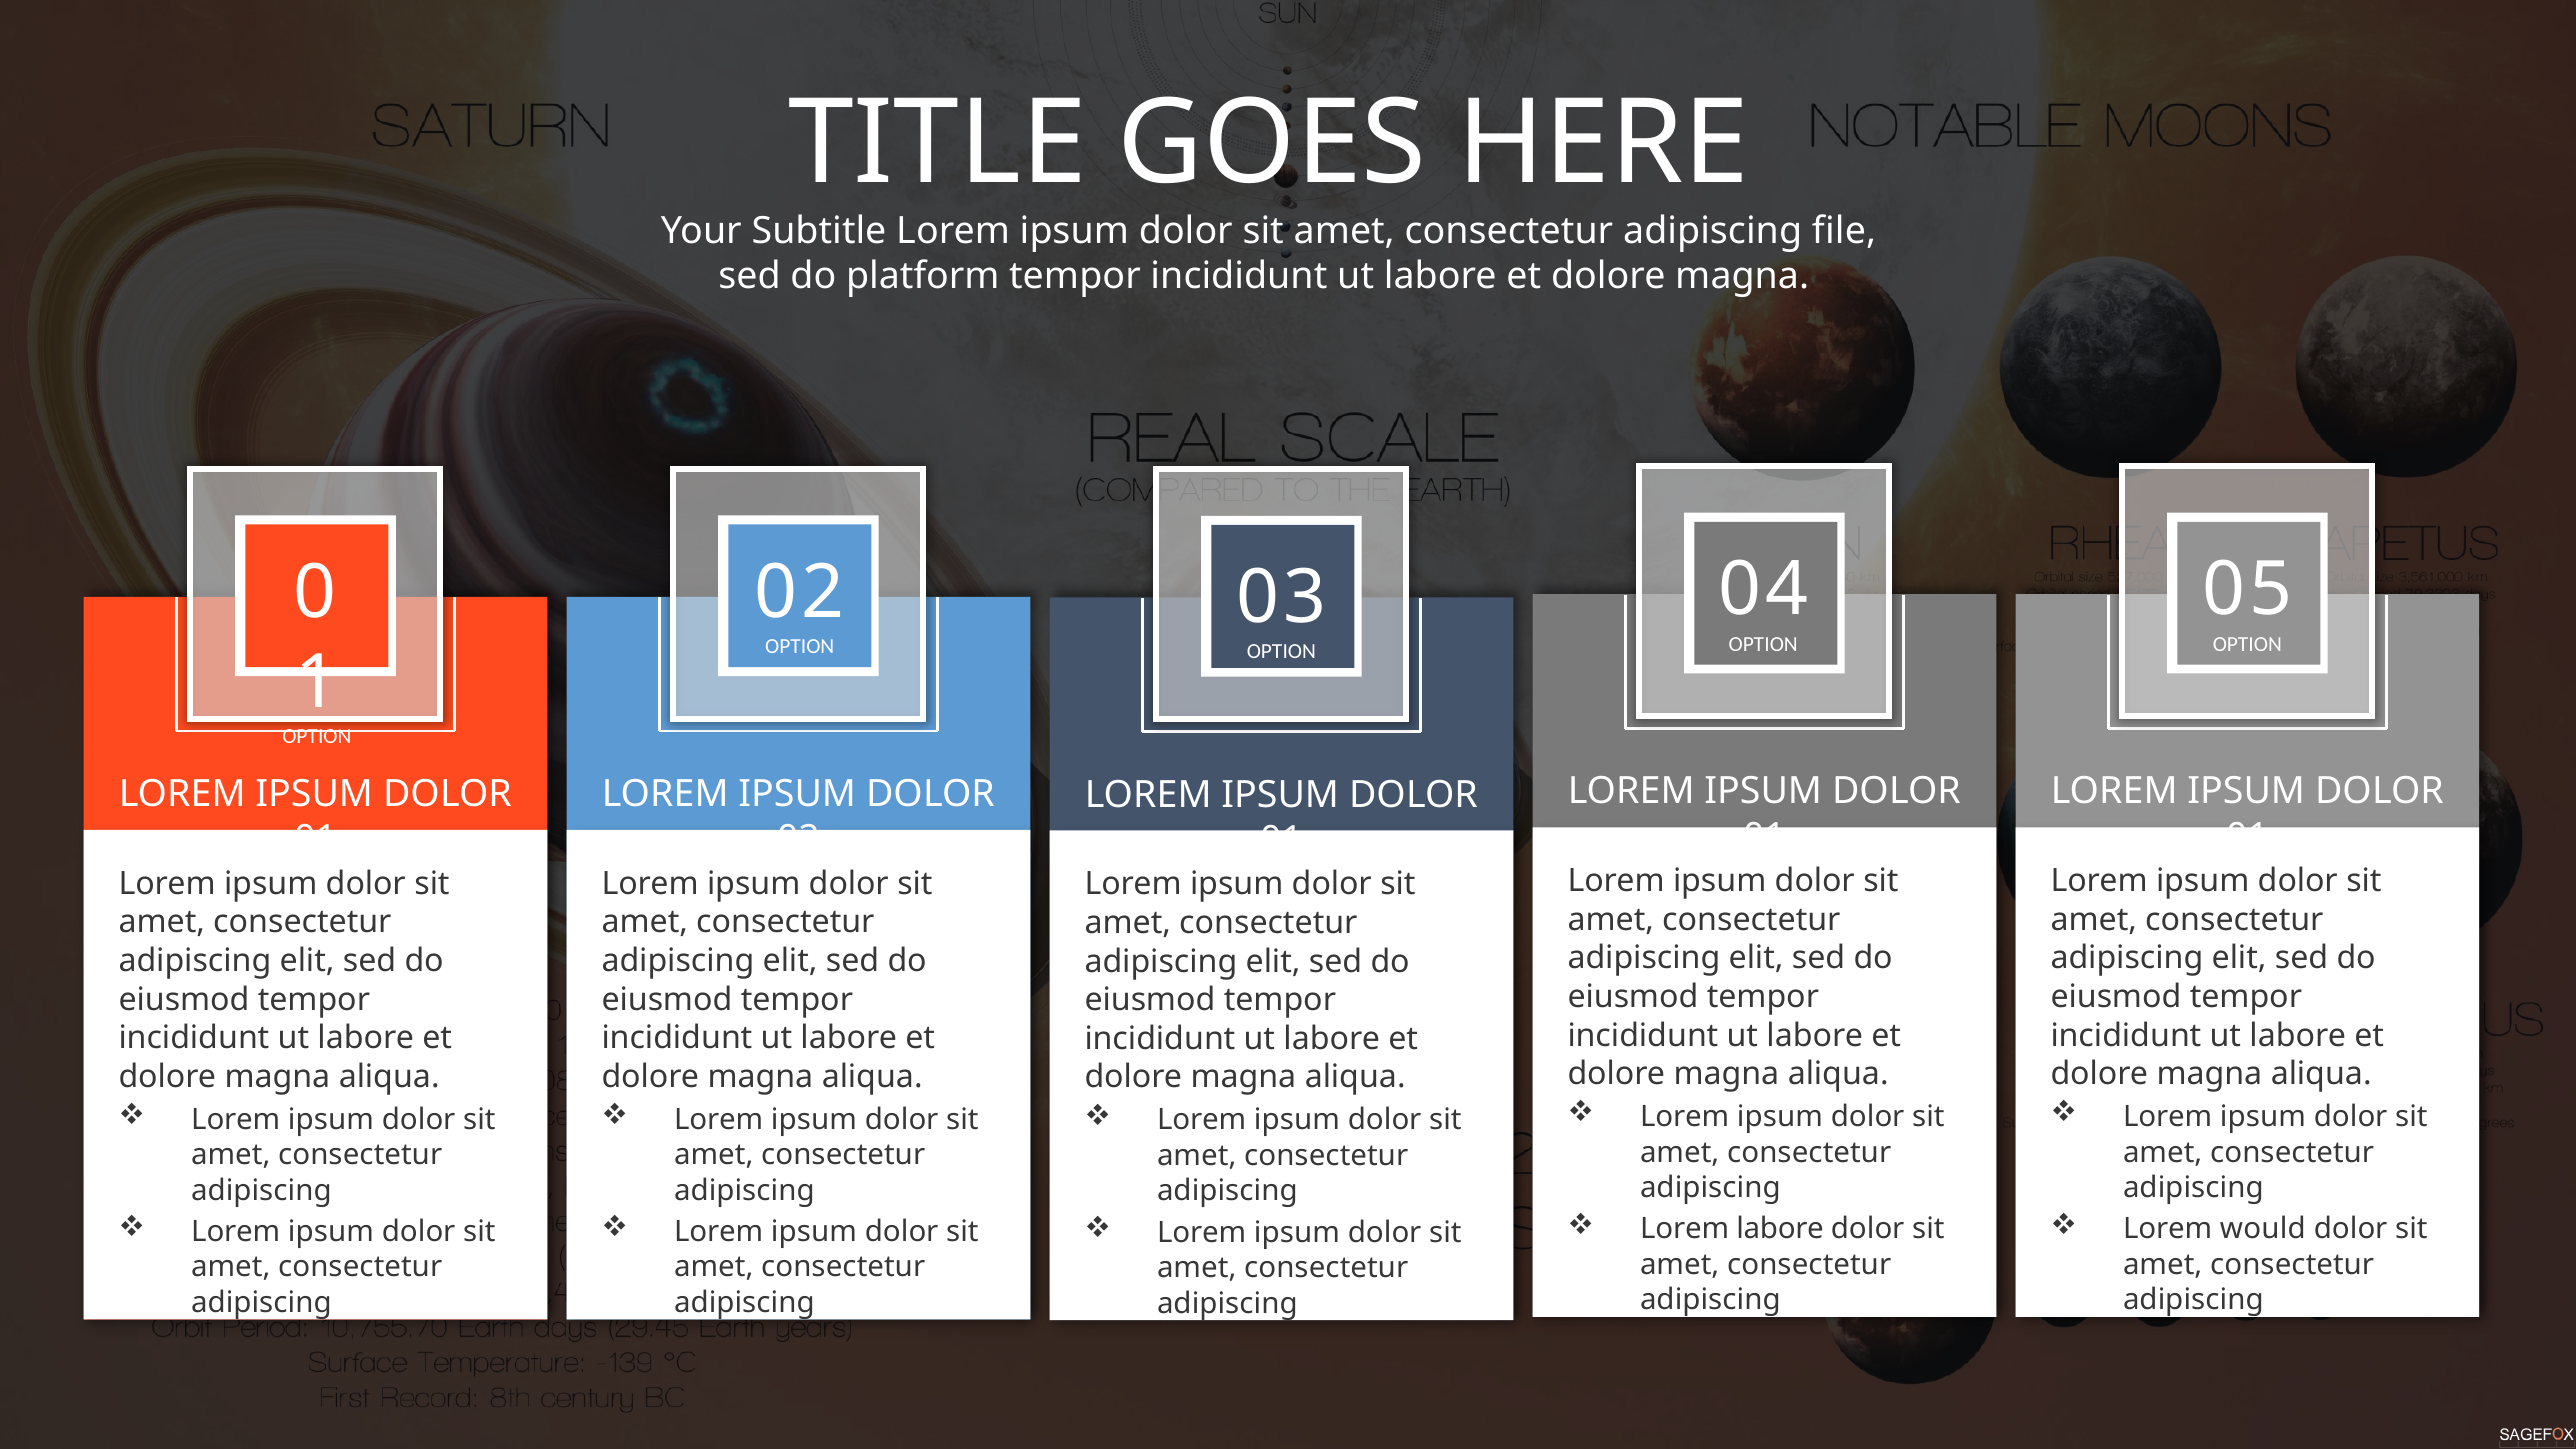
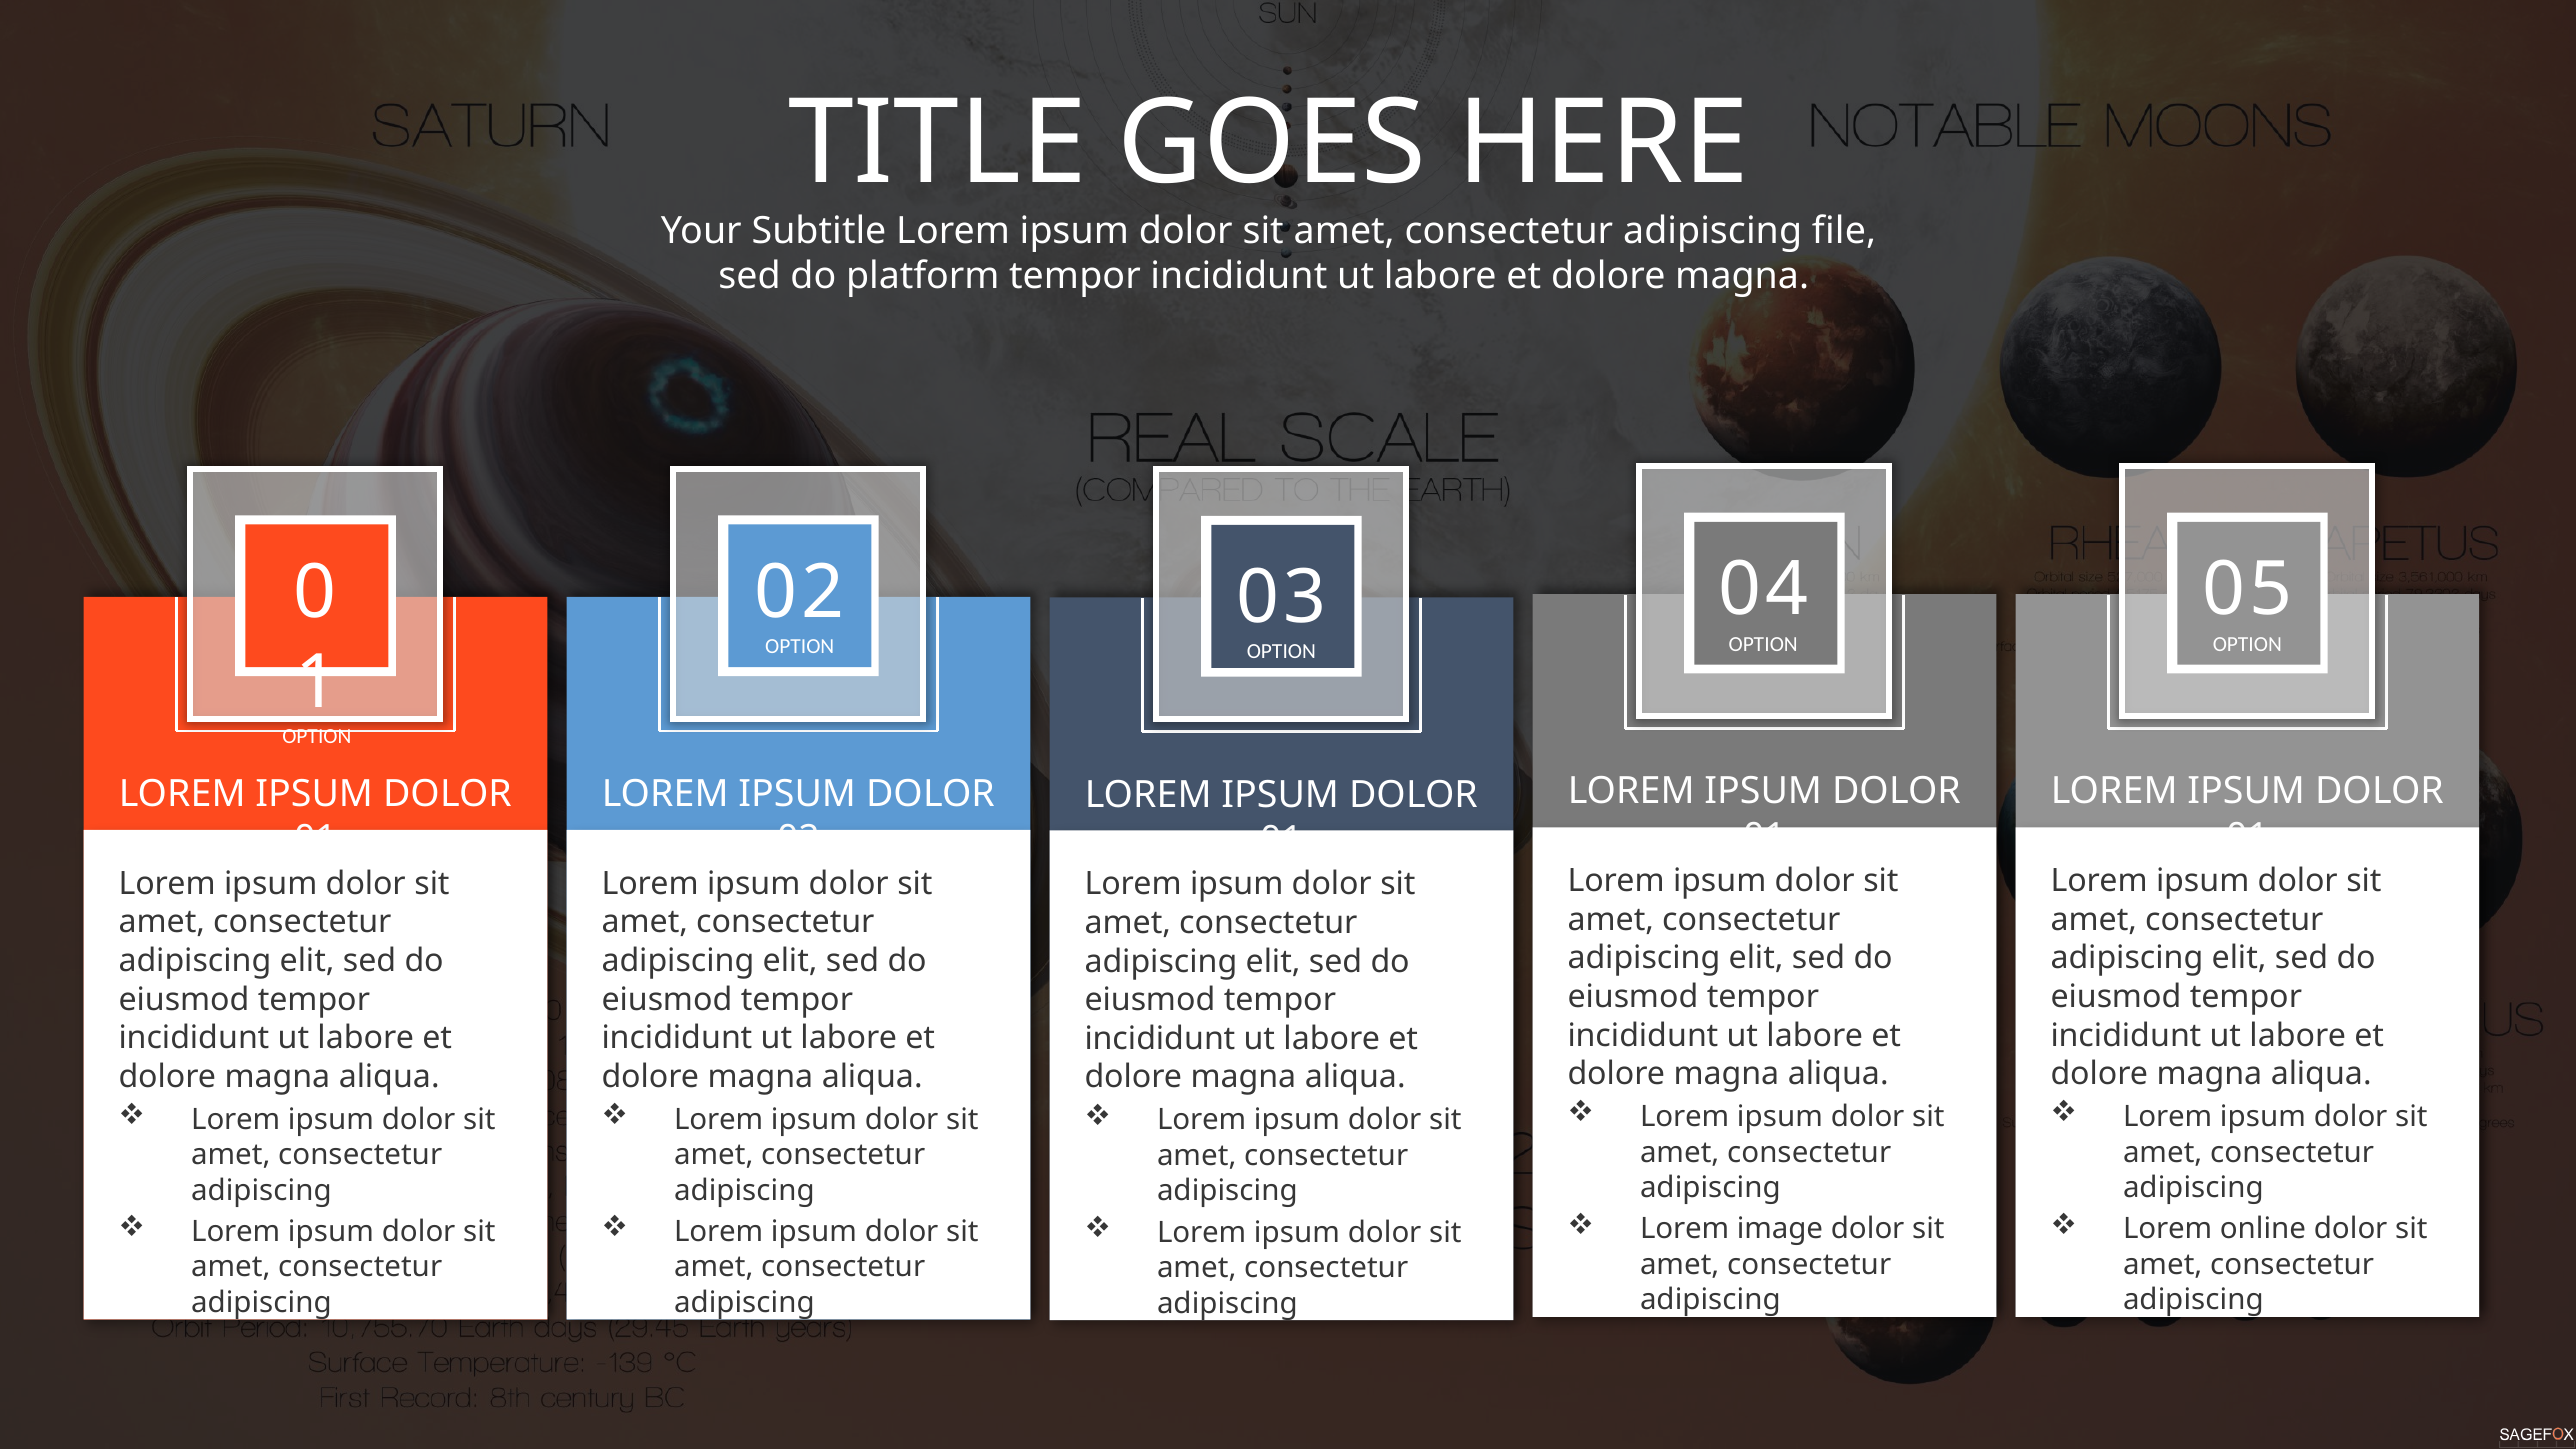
Lorem labore: labore -> image (1780, 1229)
would: would -> online (2263, 1229)
